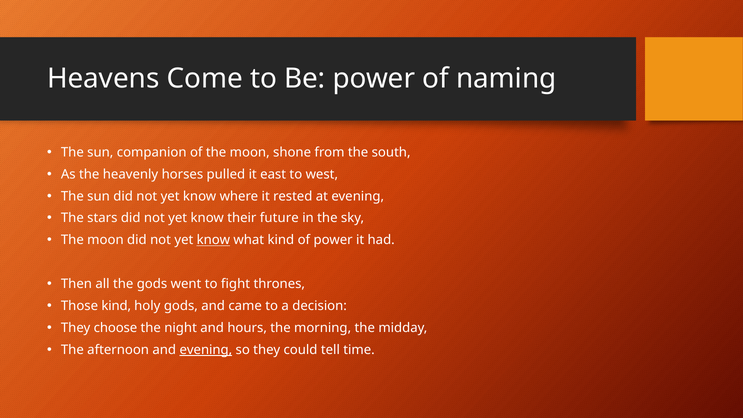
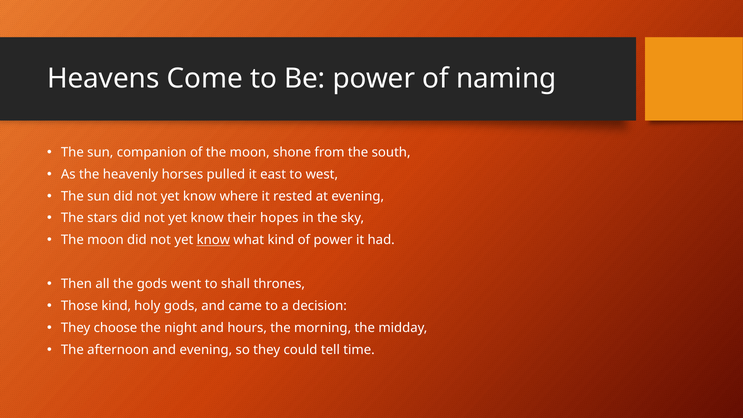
future: future -> hopes (279, 218)
fight: fight -> shall (235, 284)
evening underline: present -> none (206, 350)
